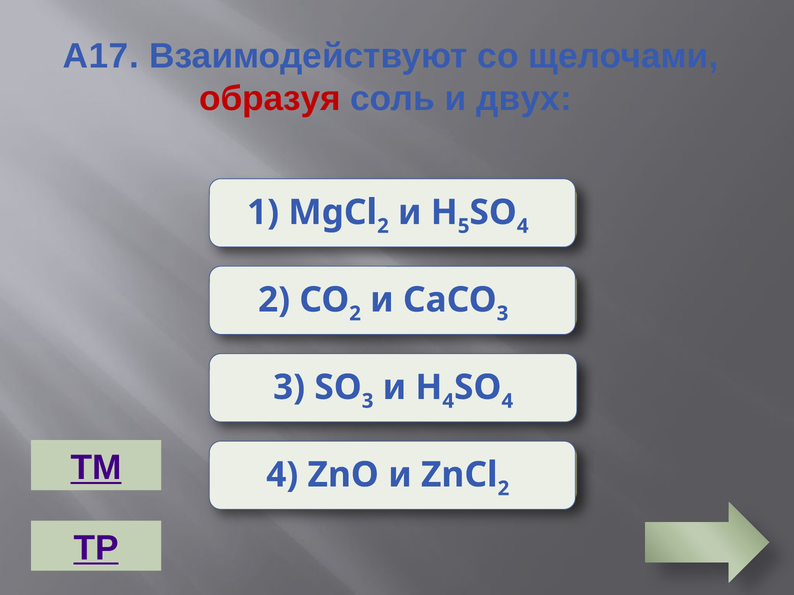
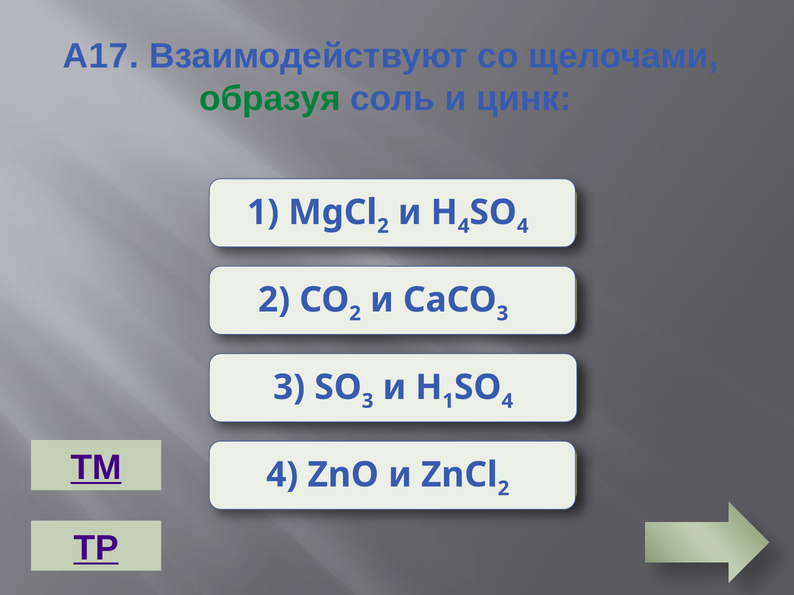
образуя colour: red -> green (270, 99)
двух: двух -> цинк (524, 99)
5: 5 -> 4 (464, 226)
4: 4 -> 1 (448, 401)
